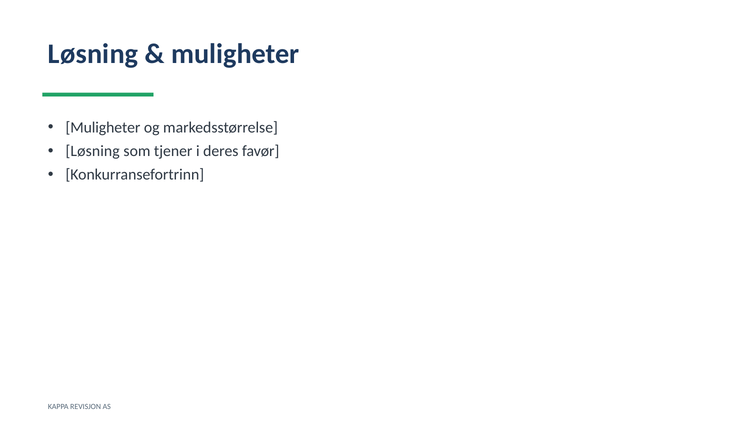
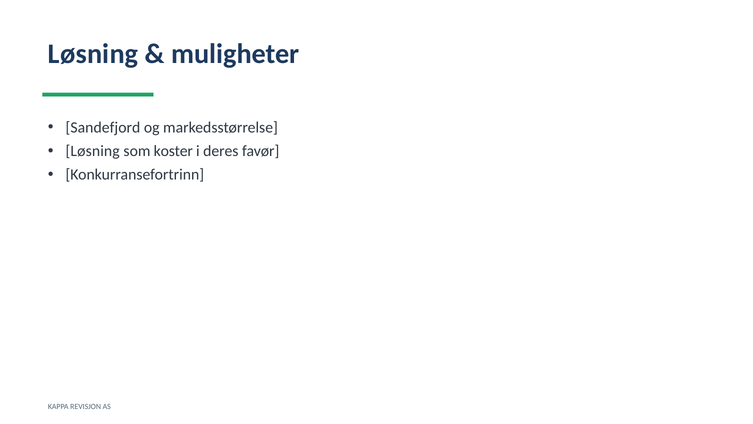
Muligheter: Muligheter -> Sandefjord (103, 128)
tjener: tjener -> koster (173, 151)
